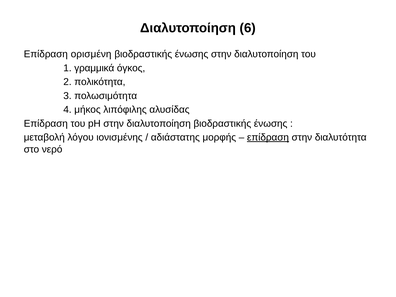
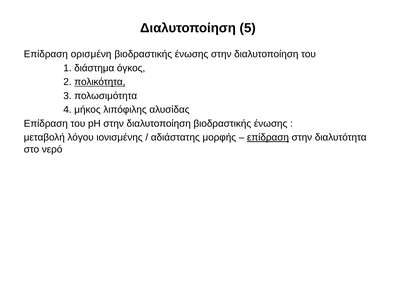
6: 6 -> 5 (248, 28)
γραμμικά: γραμμικά -> διάστημα (94, 68)
πολικότητα underline: none -> present (100, 82)
